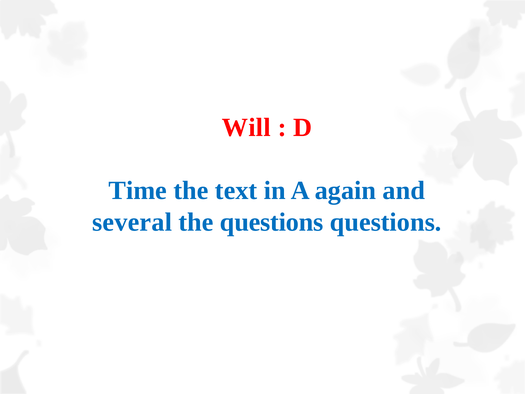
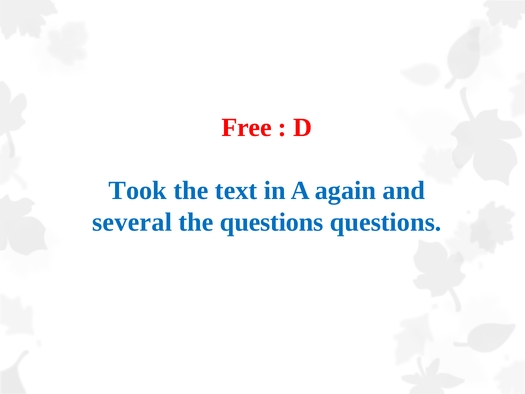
Will: Will -> Free (247, 127)
Time: Time -> Took (138, 190)
